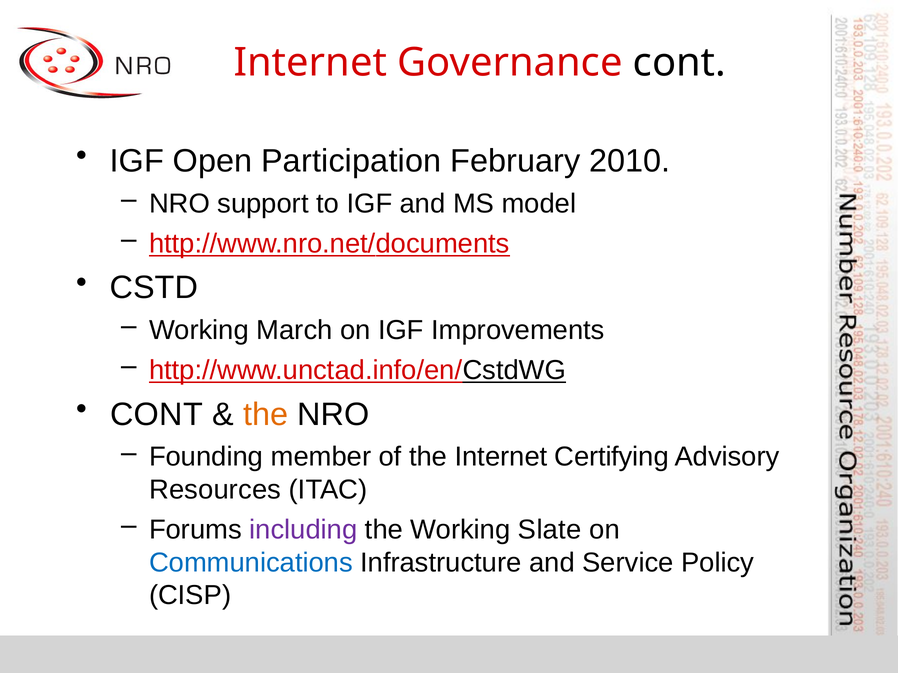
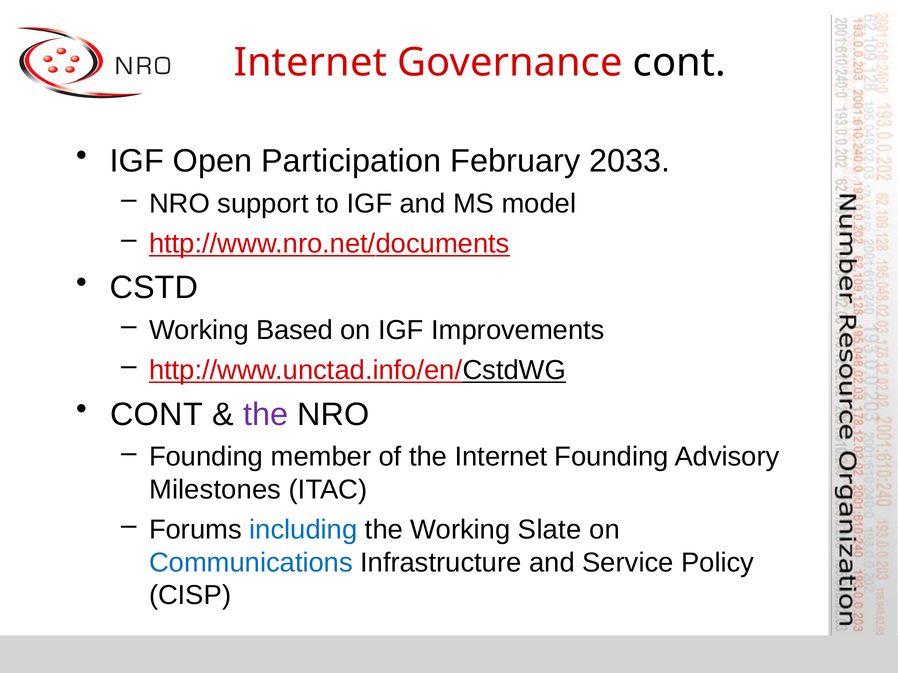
2010: 2010 -> 2033 (630, 161)
March: March -> Based (295, 330)
the colour: orange -> purple (266, 415)
Internet Certifying: Certifying -> Founding (612, 457)
Resources: Resources -> Milestones (215, 490)
including colour: purple -> blue (303, 530)
